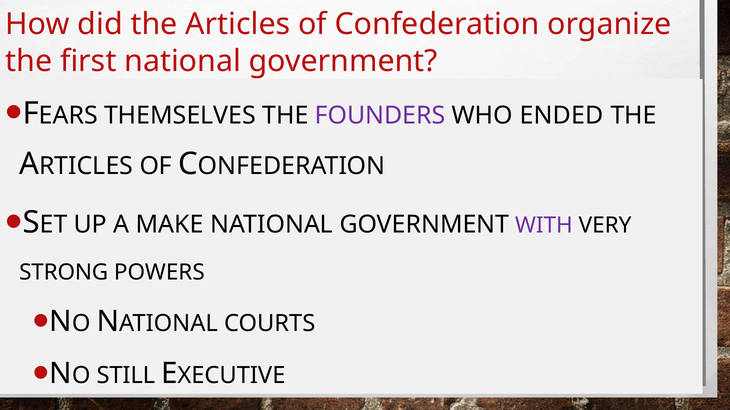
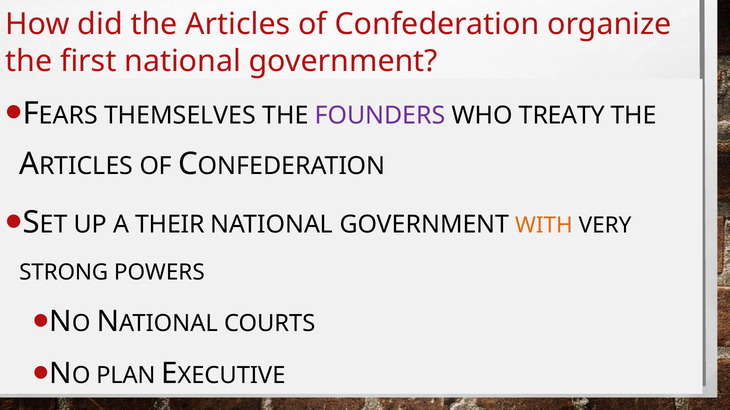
ENDED: ENDED -> TREATY (562, 115)
MAKE: MAKE -> THEIR (170, 225)
WITH colour: purple -> orange (544, 226)
STILL: STILL -> PLAN (126, 376)
